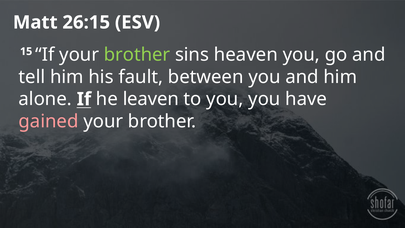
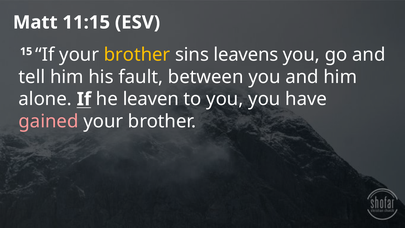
26:15: 26:15 -> 11:15 (86, 22)
brother colour: light green -> yellow (137, 55)
heaven: heaven -> leavens (246, 55)
